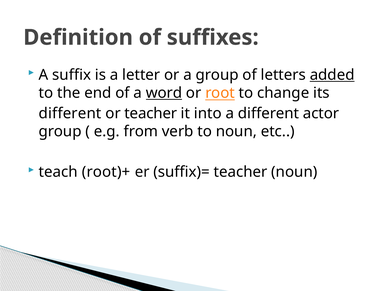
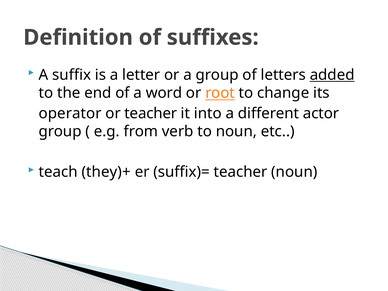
word underline: present -> none (164, 93)
different: different -> operator (70, 113)
root)+: root)+ -> they)+ (106, 172)
